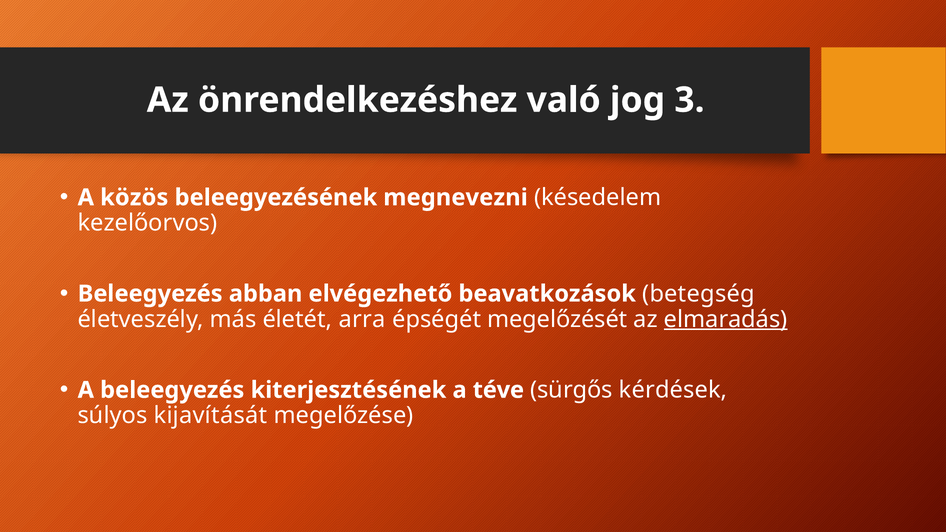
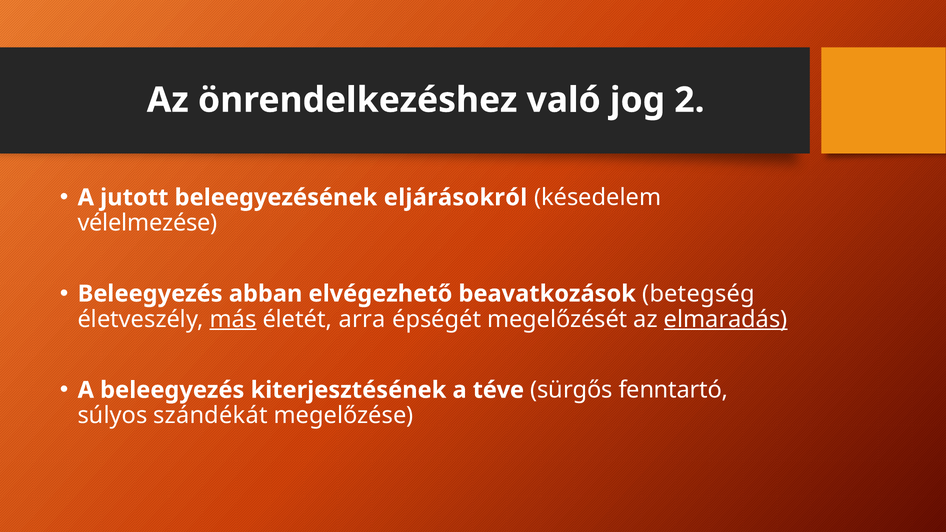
3: 3 -> 2 (689, 100)
közös: közös -> jutott (134, 197)
megnevezni: megnevezni -> eljárásokról (456, 197)
kezelőorvos: kezelőorvos -> vélelmezése (148, 223)
más underline: none -> present (233, 319)
kérdések: kérdések -> fenntartó (673, 390)
kijavítását: kijavítását -> szándékát (210, 416)
